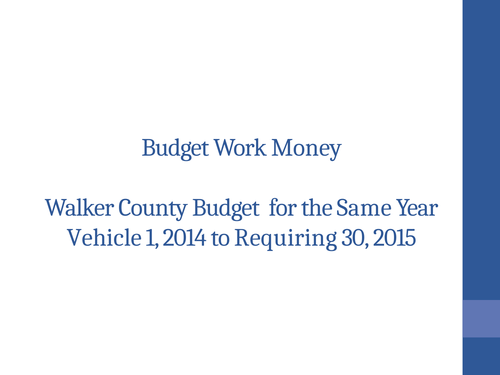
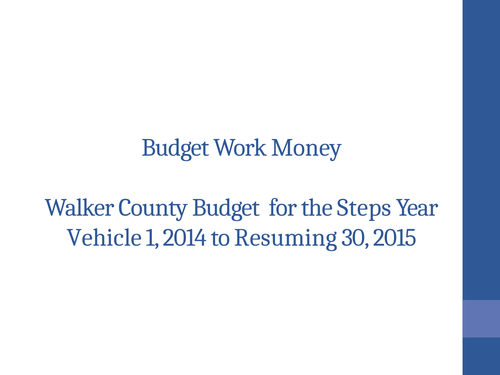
Same: Same -> Steps (364, 208)
Requiring: Requiring -> Resuming (286, 238)
